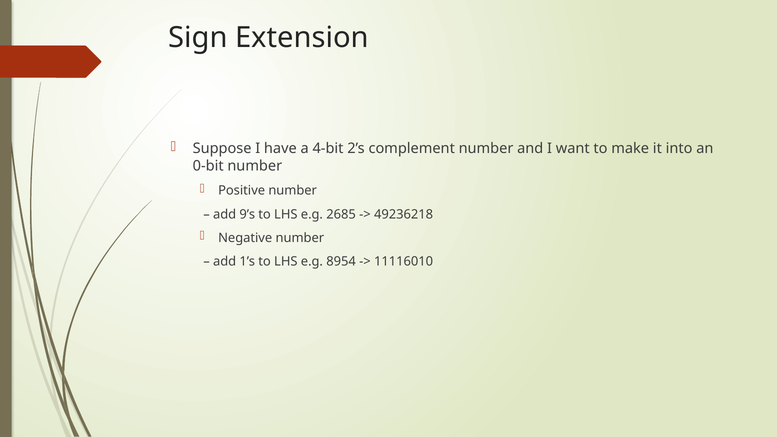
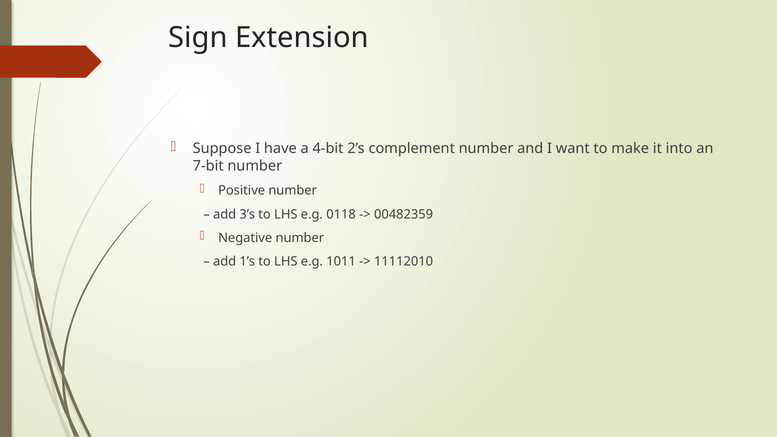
0-bit: 0-bit -> 7-bit (208, 166)
9’s: 9’s -> 3’s (247, 214)
2685: 2685 -> 0118 (341, 214)
49236218: 49236218 -> 00482359 (404, 214)
8954: 8954 -> 1011 (341, 262)
11116010: 11116010 -> 11112010 (404, 262)
